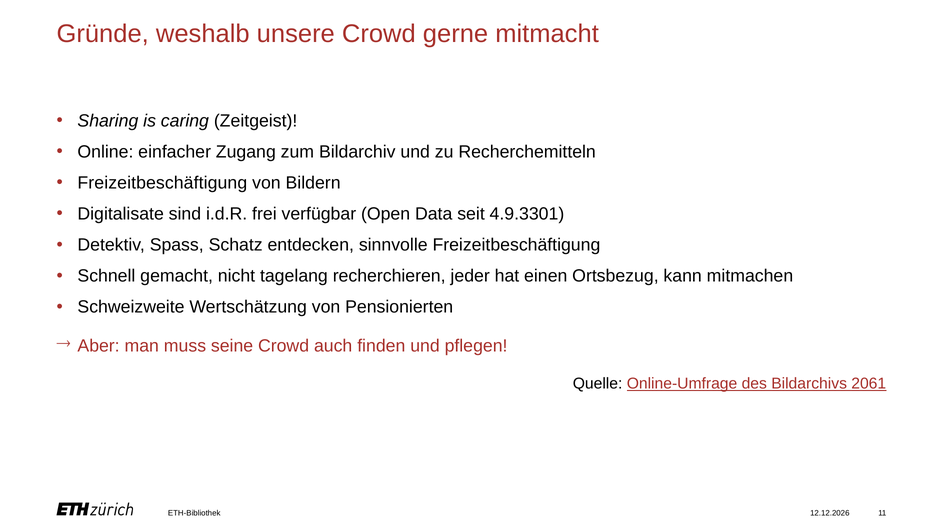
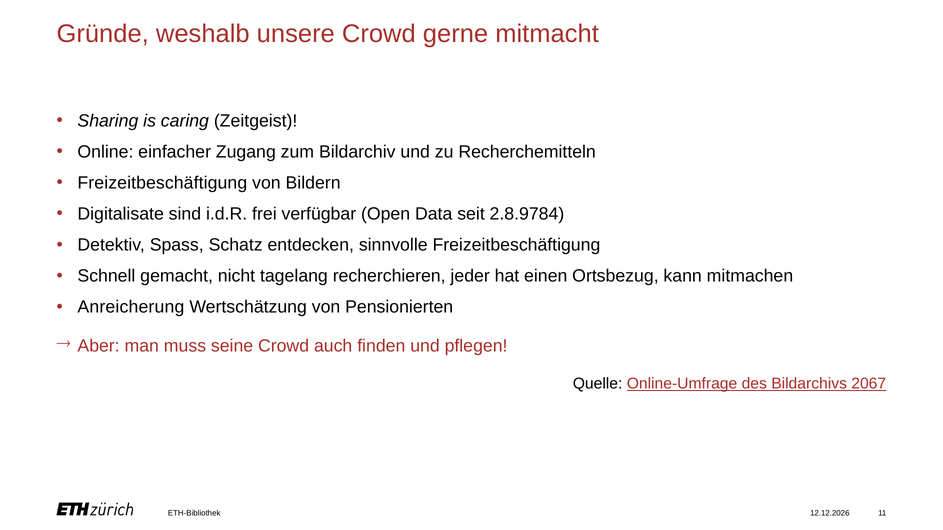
4.9.3301: 4.9.3301 -> 2.8.9784 (527, 214)
Schweizweite: Schweizweite -> Anreicherung (131, 307)
2061: 2061 -> 2067 (869, 384)
